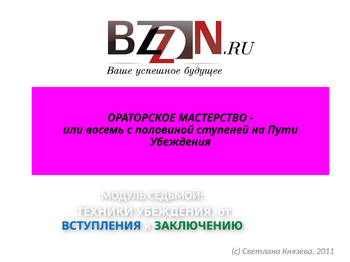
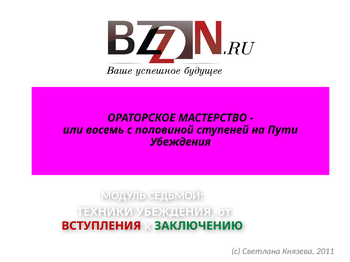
ВСТУПЛЕНИЯ colour: blue -> red (101, 226)
